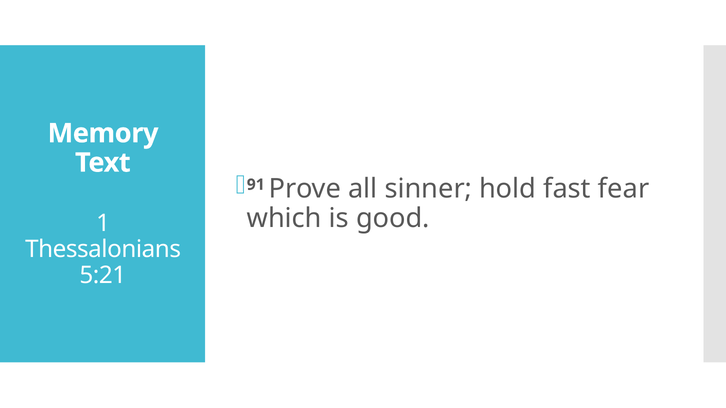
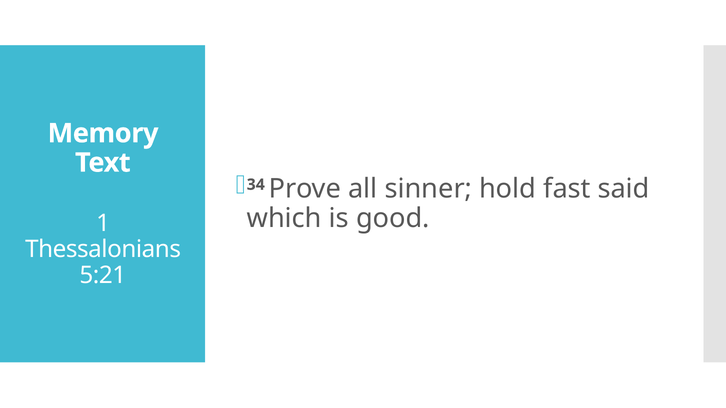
91: 91 -> 34 (256, 185)
fear: fear -> said (624, 189)
